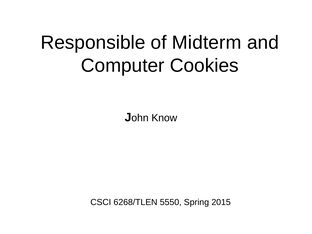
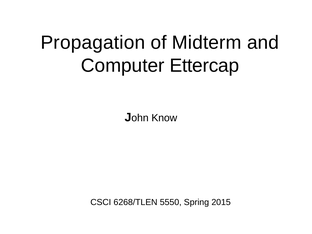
Responsible: Responsible -> Propagation (93, 43)
Cookies: Cookies -> Ettercap (204, 66)
